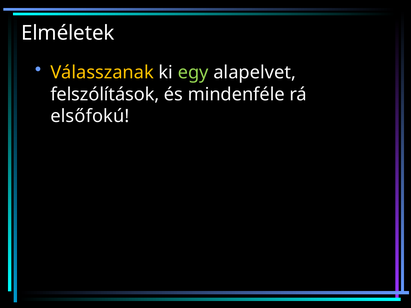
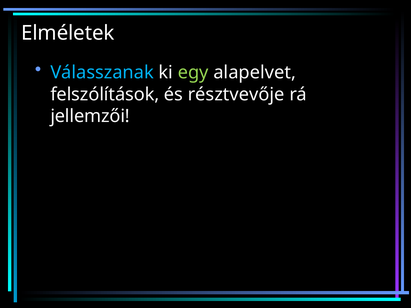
Válasszanak colour: yellow -> light blue (102, 73)
mindenféle: mindenféle -> résztvevője (236, 94)
elsőfokú: elsőfokú -> jellemzői (90, 116)
